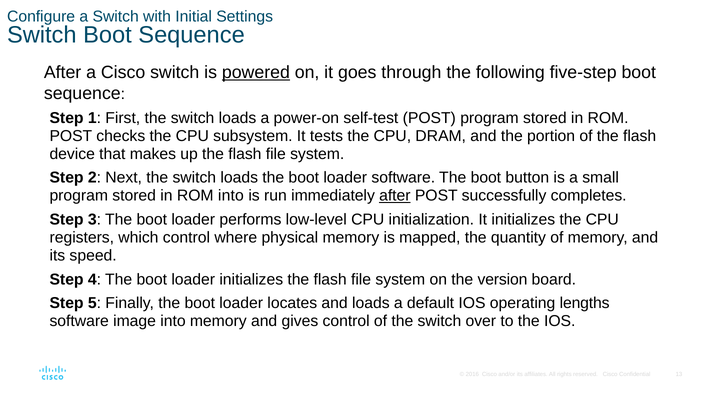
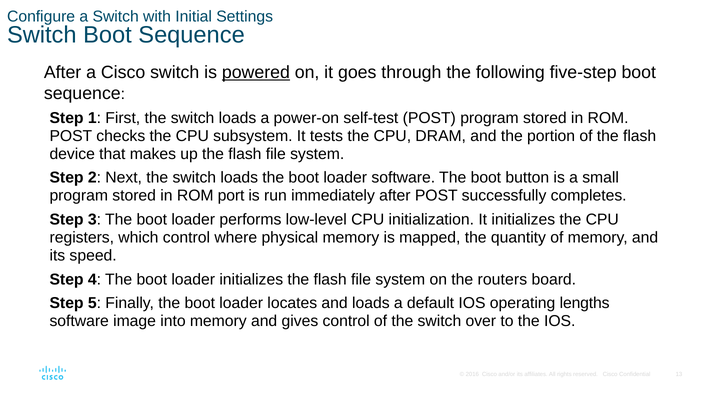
ROM into: into -> port (231, 196)
after underline: present -> none (395, 196)
version: version -> routers (502, 279)
